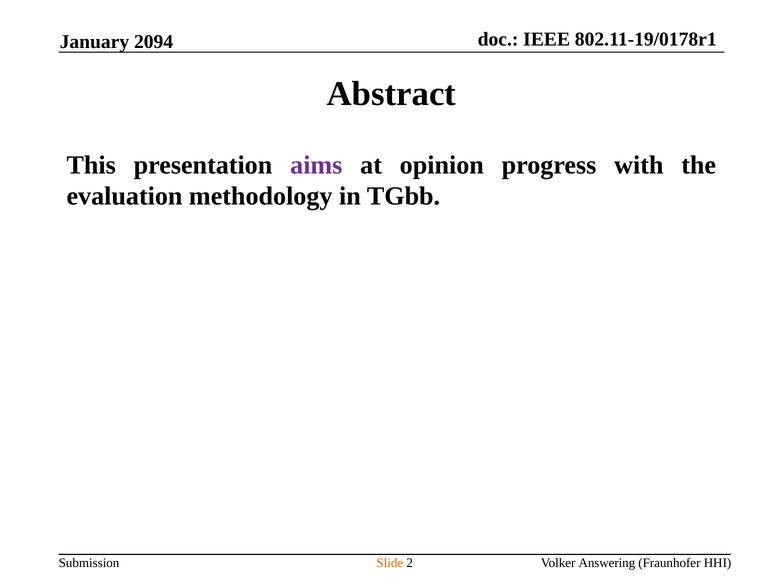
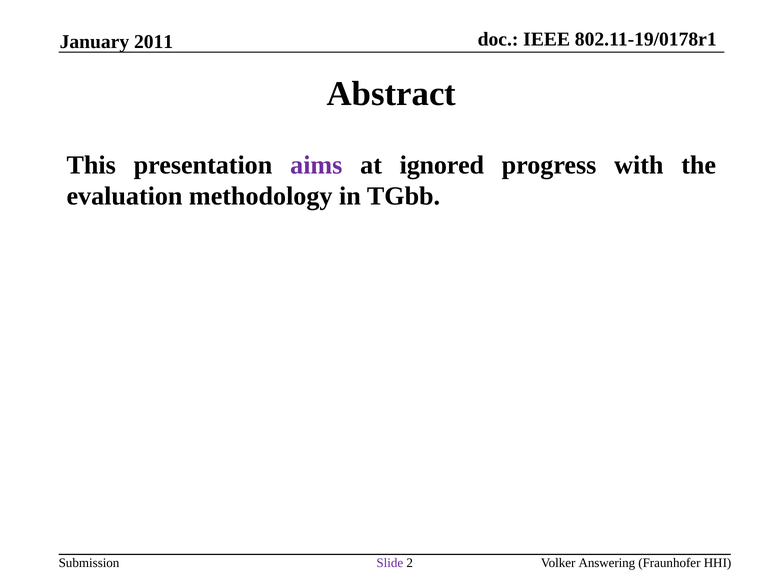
2094: 2094 -> 2011 (154, 42)
opinion: opinion -> ignored (442, 165)
Slide colour: orange -> purple (390, 563)
